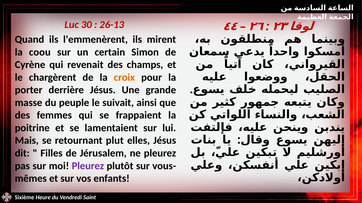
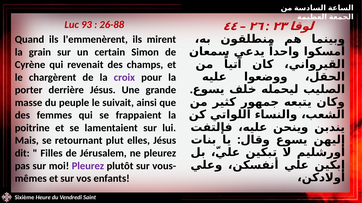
30: 30 -> 93 (86, 25)
26-13: 26-13 -> 26-88 (112, 25)
coou: coou -> grain (40, 52)
croix colour: orange -> purple (124, 78)
